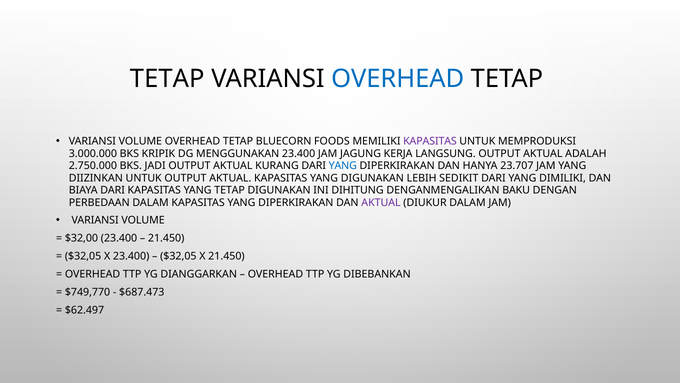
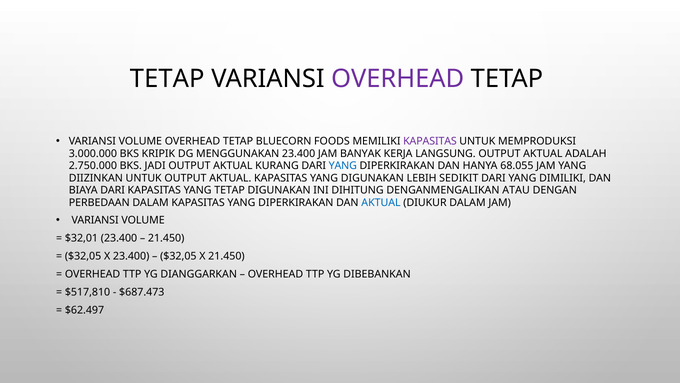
OVERHEAD colour: blue -> purple (398, 79)
JAGUNG: JAGUNG -> BANYAK (361, 153)
23.707: 23.707 -> 68.055 (517, 166)
BAKU: BAKU -> ATAU (516, 190)
AKTUAL colour: purple -> blue (381, 202)
$32,00: $32,00 -> $32,01 (81, 238)
$749,770: $749,770 -> $517,810 (88, 292)
